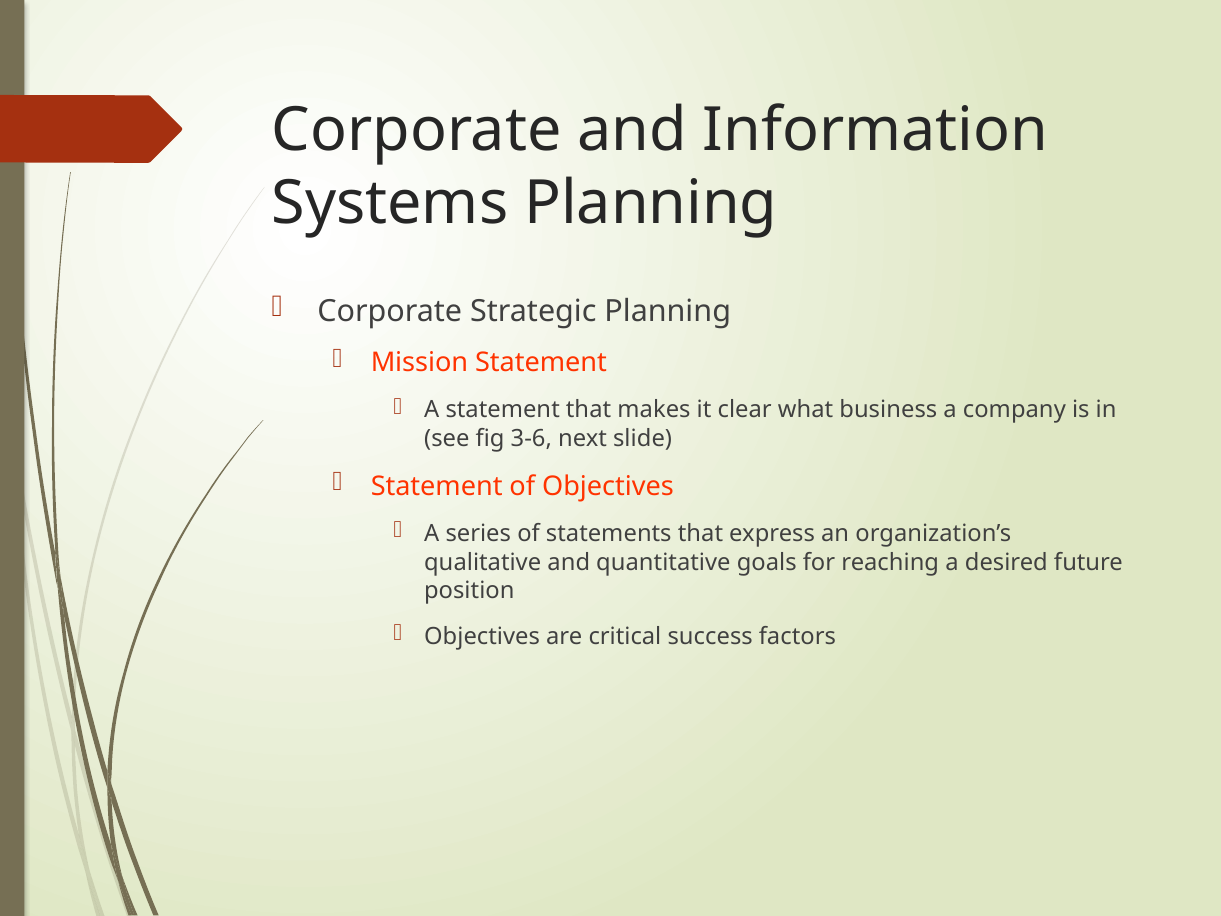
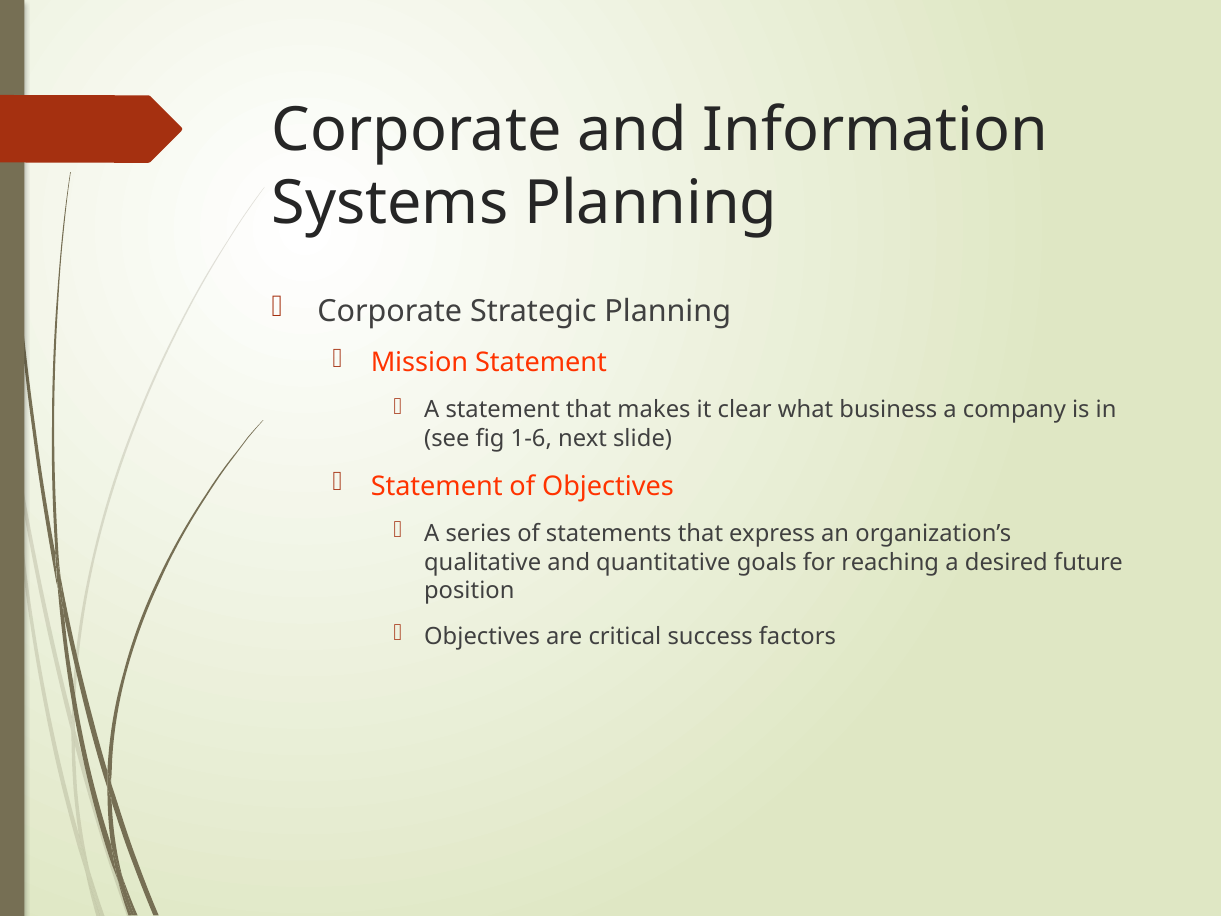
3-6: 3-6 -> 1-6 (531, 439)
